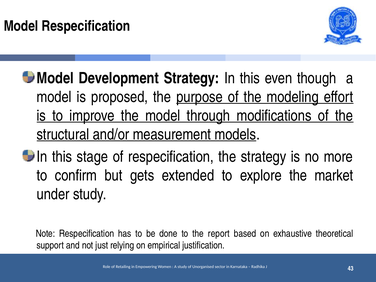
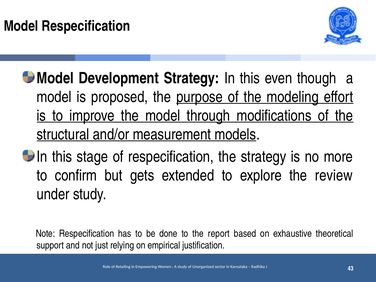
market: market -> review (334, 176)
